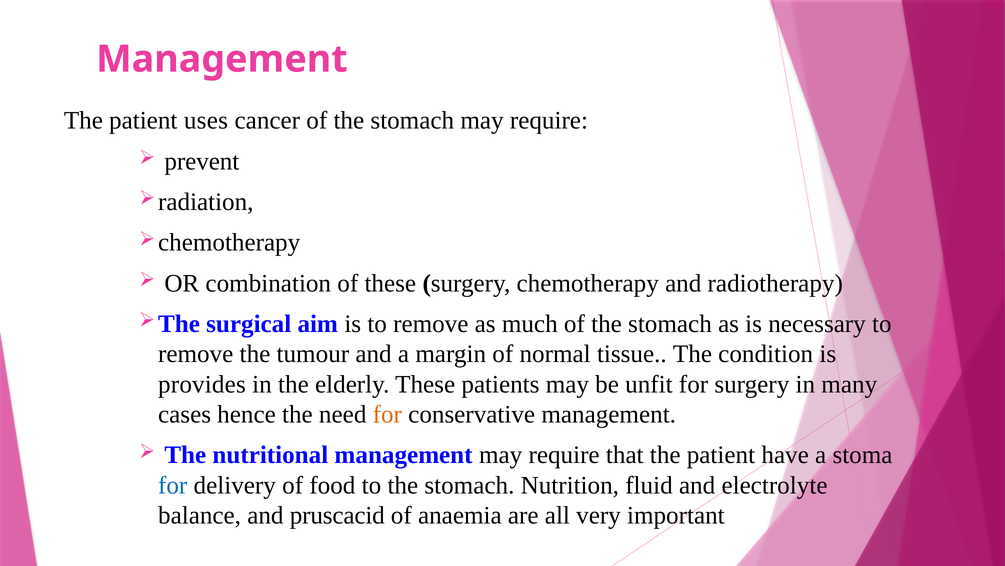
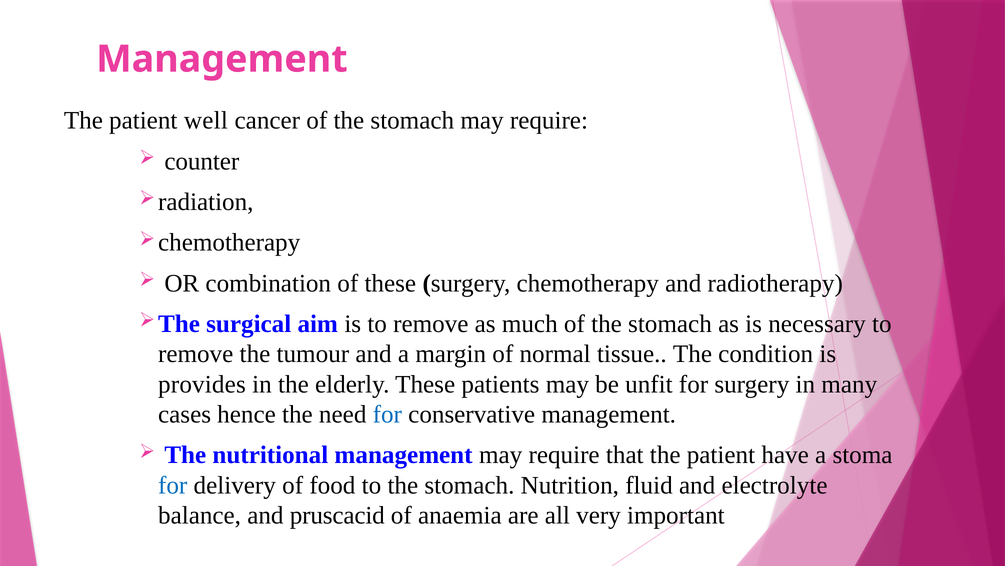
uses: uses -> well (206, 120)
prevent: prevent -> counter (202, 161)
for colour: orange -> blue (387, 414)
